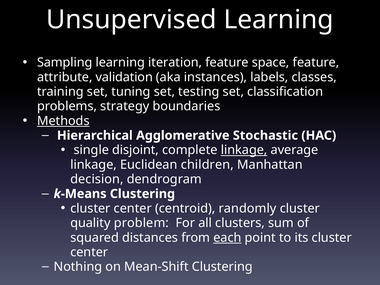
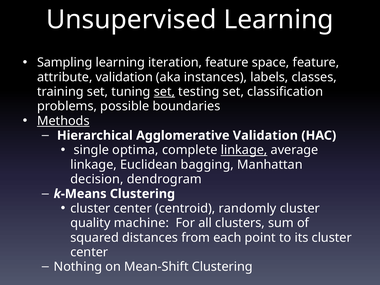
set underline: none -> present (164, 92)
strategy: strategy -> possible (125, 106)
Agglomerative Stochastic: Stochastic -> Validation (265, 135)
disjoint: disjoint -> optima (135, 150)
children: children -> bagging (207, 165)
problem: problem -> machine (141, 223)
each underline: present -> none (227, 238)
